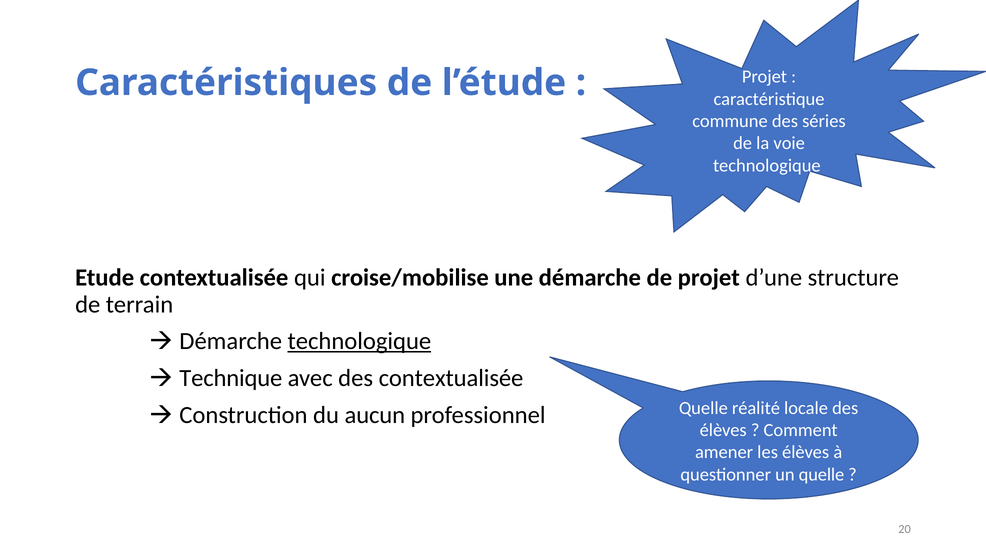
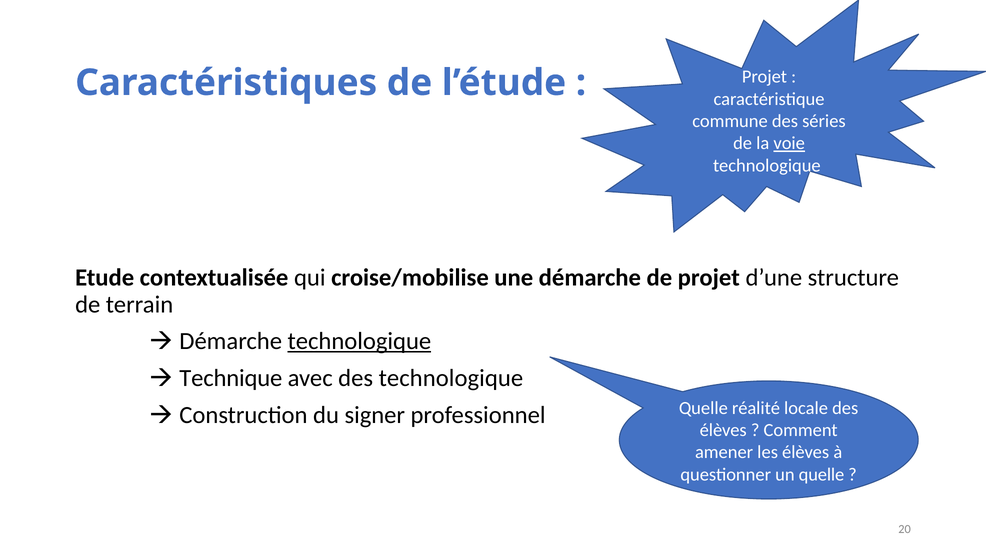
voie underline: none -> present (789, 143)
des contextualisée: contextualisée -> technologique (451, 379)
aucun: aucun -> signer (375, 415)
